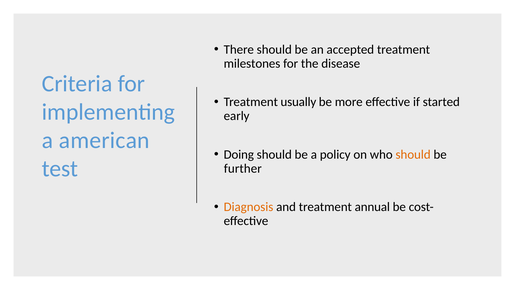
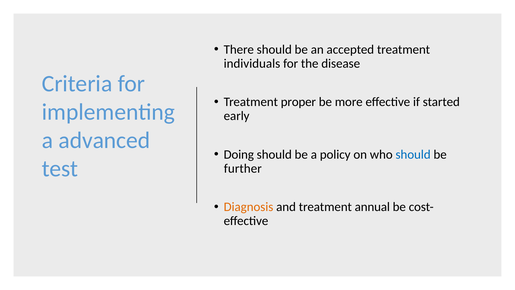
milestones: milestones -> individuals (252, 63)
usually: usually -> proper (298, 102)
american: american -> advanced (104, 140)
should colour: orange -> blue (413, 154)
